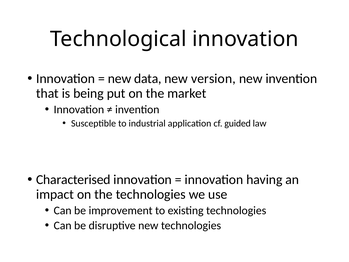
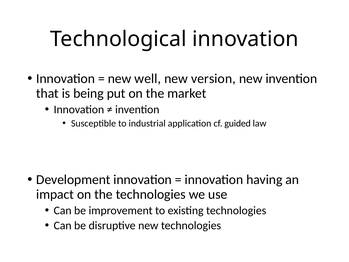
data: data -> well (148, 79)
Characterised: Characterised -> Development (73, 180)
